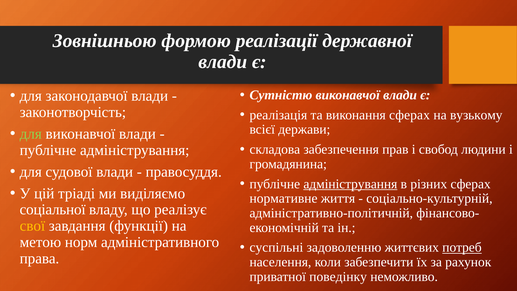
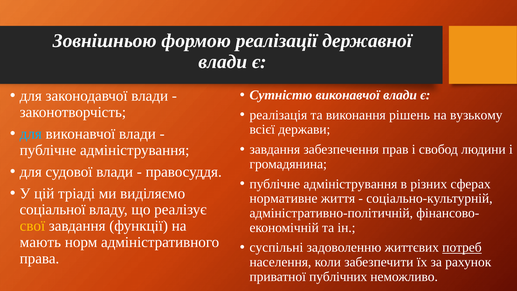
виконання сферах: сферах -> рішень (410, 115)
для colour: light green -> light blue (31, 134)
складова: складова -> завдання (275, 149)
адміністрування underline: present -> none (350, 184)
метою: метою -> мають (40, 242)
поведінку: поведінку -> публічних (338, 276)
